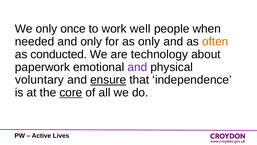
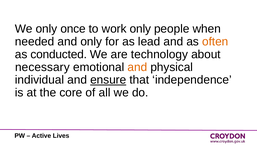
work well: well -> only (140, 29)
as only: only -> lead (149, 41)
paperwork: paperwork -> necessary (42, 67)
and colour: purple -> orange (137, 67)
voluntary: voluntary -> individual (40, 80)
core underline: present -> none (71, 92)
